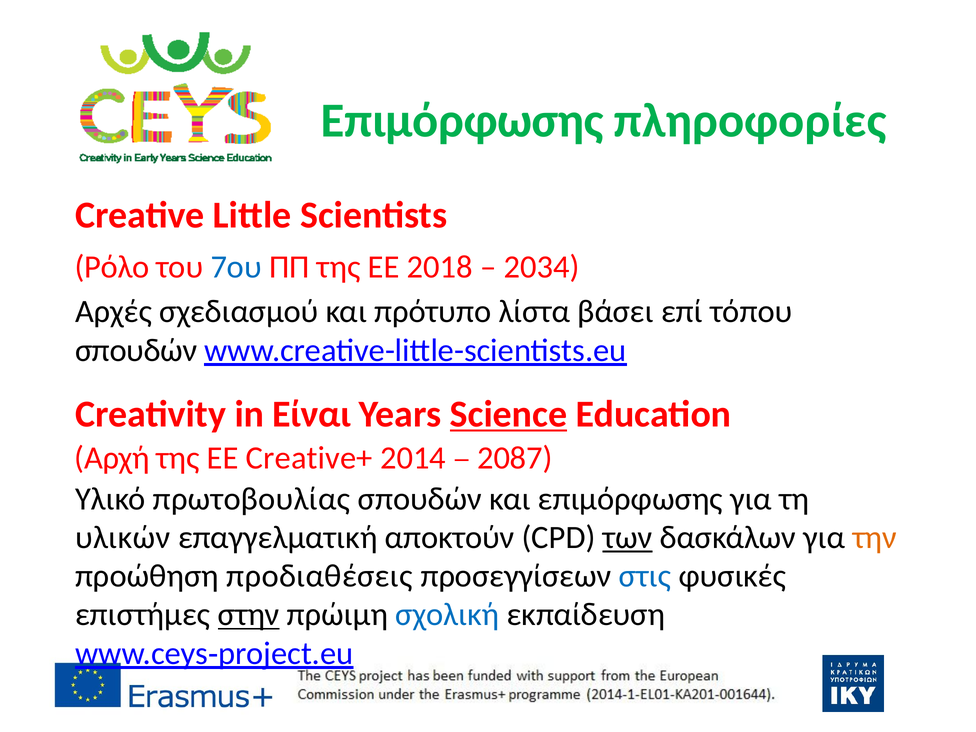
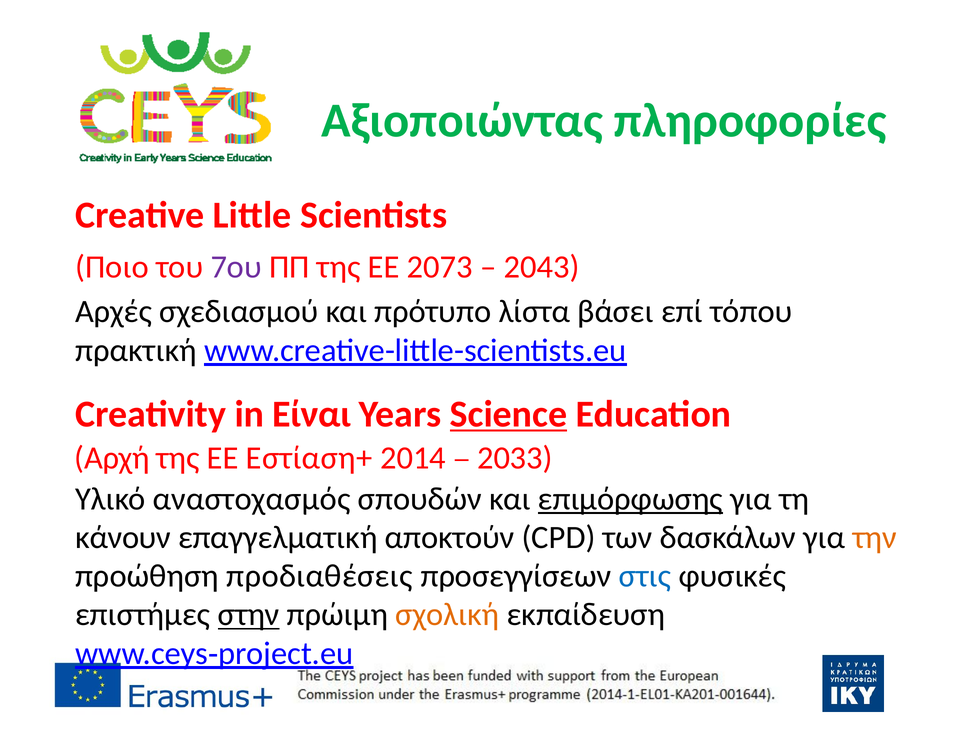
Επιμόρφωσης: Επιμόρφωσης -> Αξιοποιώντας (462, 121)
Ρόλο: Ρόλο -> Ποιο (112, 267)
7ου colour: blue -> purple (236, 267)
2018: 2018 -> 2073 (440, 267)
2034: 2034 -> 2043 (541, 267)
σπουδών: σπουδών -> πρακτική (136, 350)
Creative+: Creative+ -> Εστίαση+ (309, 458)
2087: 2087 -> 2033 (515, 458)
πρωτοβουλίας: πρωτοβουλίας -> αναστοχασμός (252, 499)
επιμόρφωσης underline: none -> present (630, 499)
υλικών: υλικών -> κάνουν (123, 538)
των underline: present -> none (628, 538)
σχολική colour: blue -> orange (447, 615)
